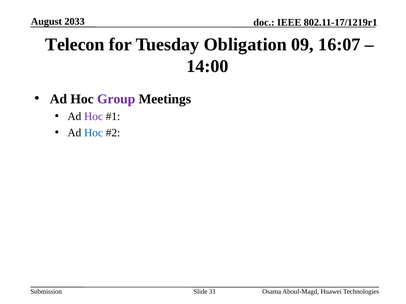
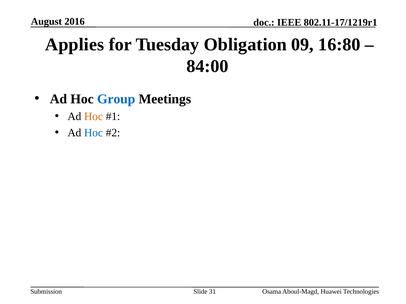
2033: 2033 -> 2016 (75, 22)
Telecon: Telecon -> Applies (75, 45)
16:07: 16:07 -> 16:80 (339, 45)
14:00: 14:00 -> 84:00 (207, 66)
Group colour: purple -> blue (116, 99)
Hoc colour: purple -> orange (94, 117)
